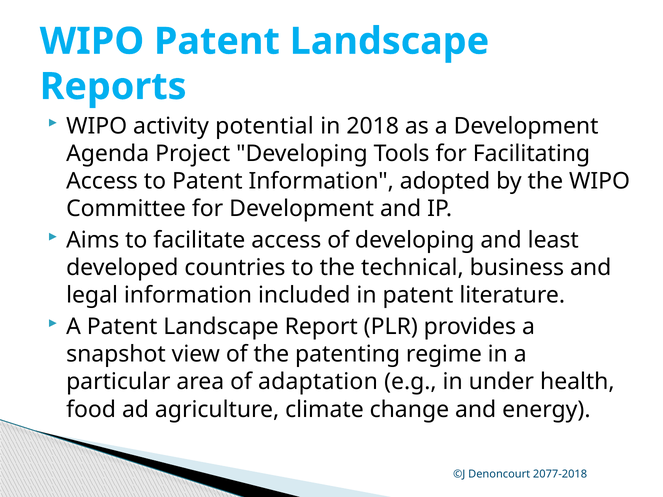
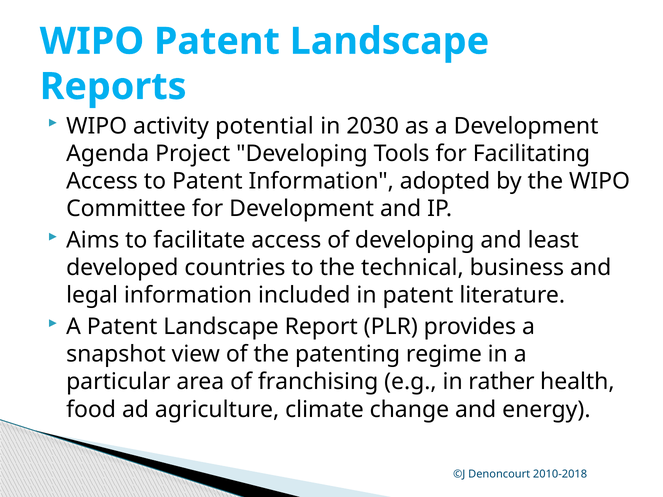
2018: 2018 -> 2030 (373, 126)
adaptation: adaptation -> franchising (318, 382)
under: under -> rather (501, 382)
2077-2018: 2077-2018 -> 2010-2018 (560, 474)
